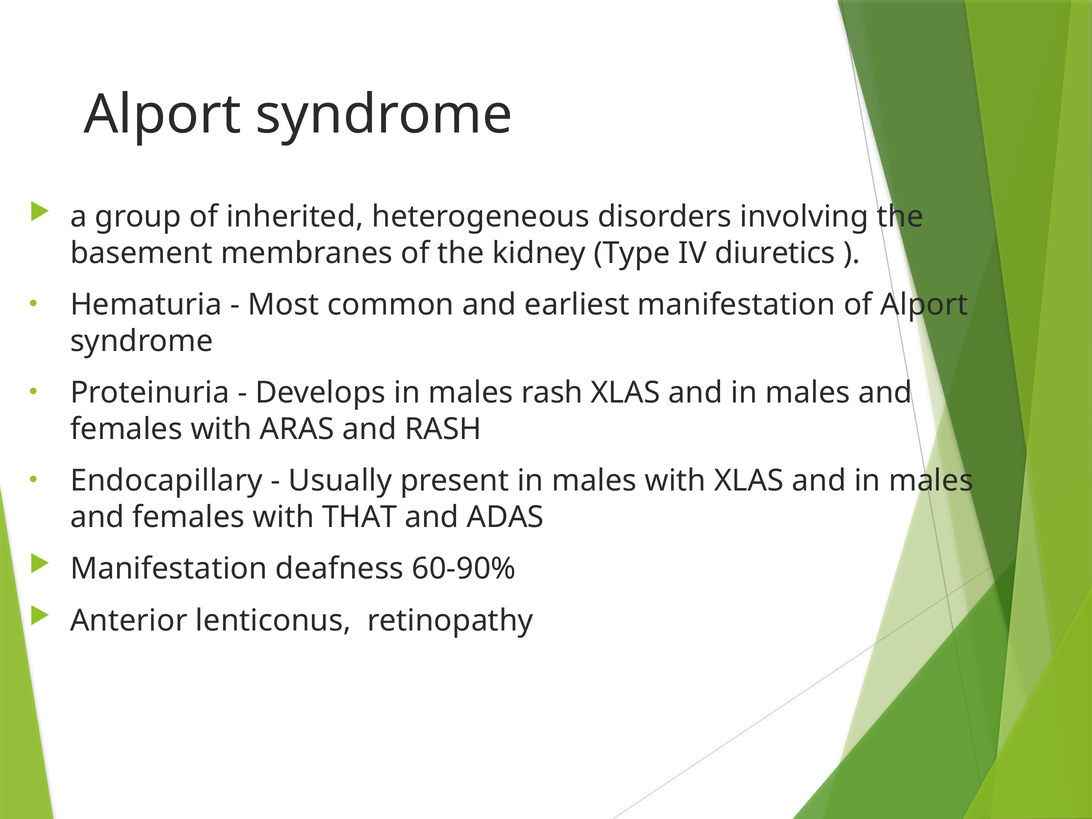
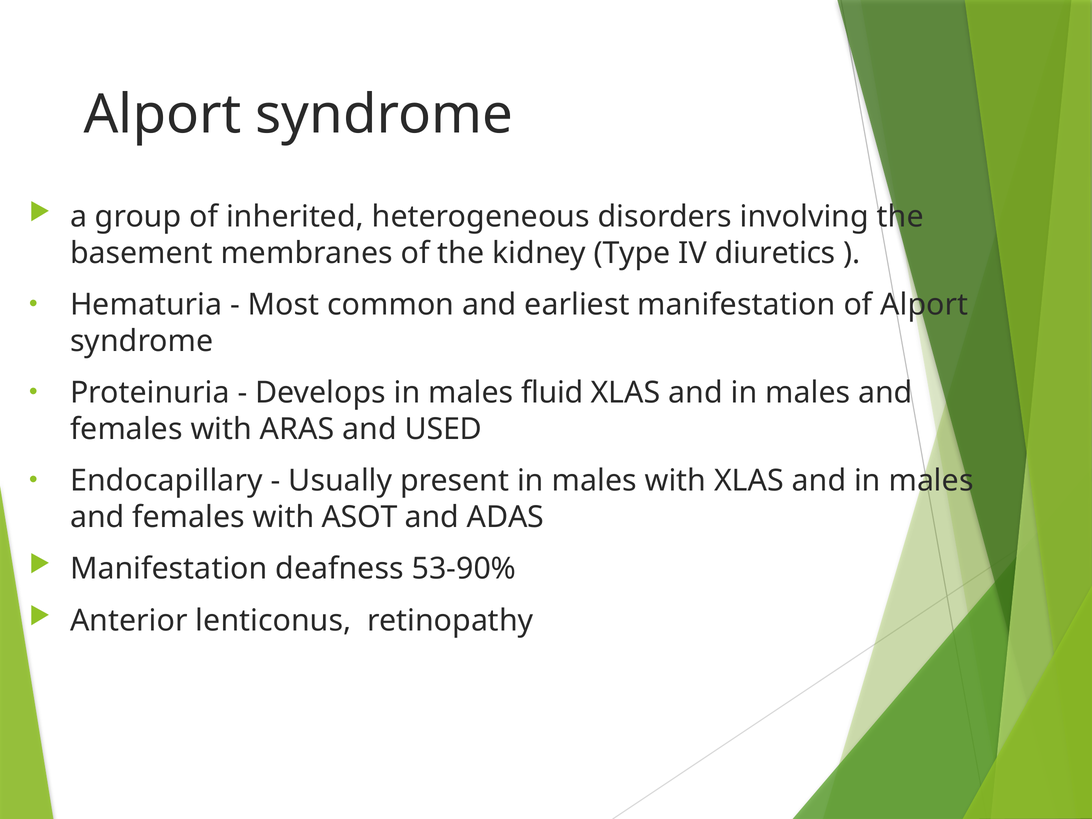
males rash: rash -> fluid (552, 393)
and RASH: RASH -> USED (443, 429)
THAT: THAT -> ASOT (360, 517)
60-90%: 60-90% -> 53-90% (464, 569)
